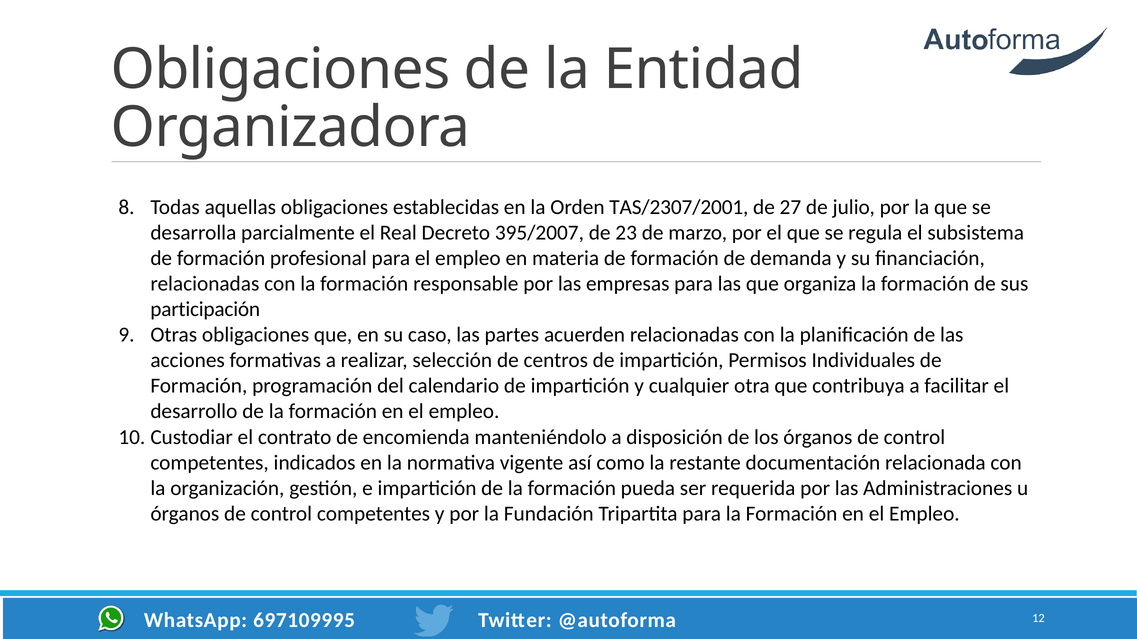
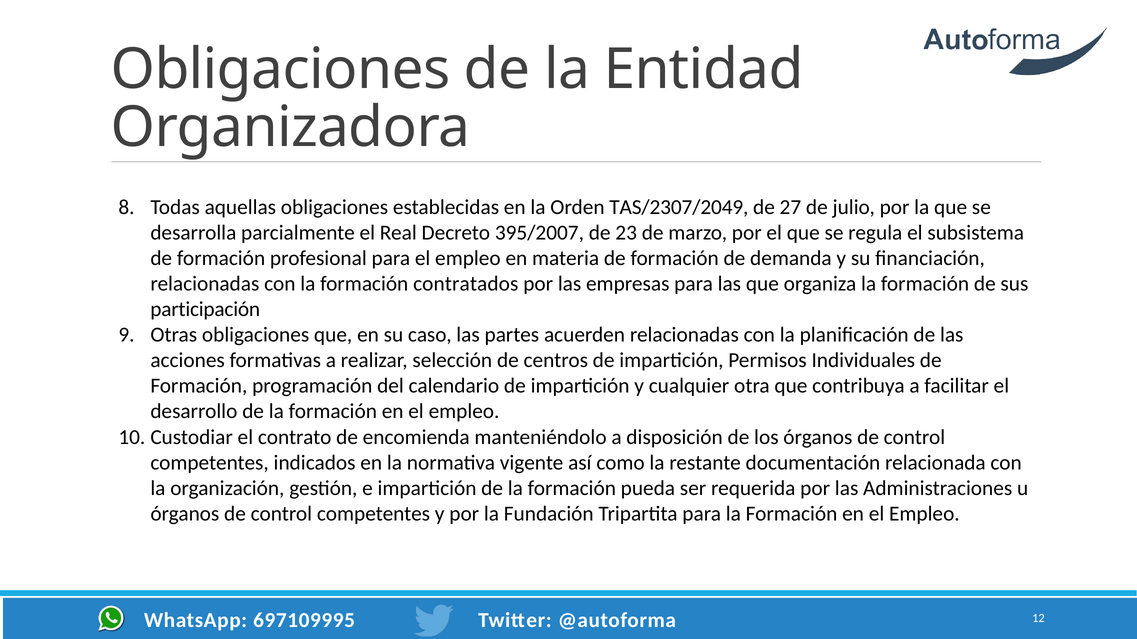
TAS/2307/2001: TAS/2307/2001 -> TAS/2307/2049 (679, 207)
responsable: responsable -> contratados (466, 284)
